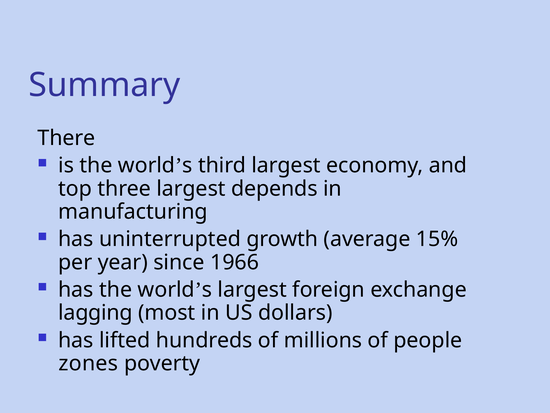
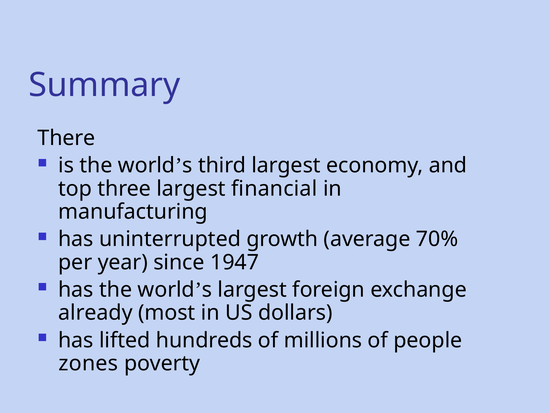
depends: depends -> financial (274, 188)
15%: 15% -> 70% (437, 239)
1966: 1966 -> 1947 (235, 262)
lagging: lagging -> already (95, 313)
